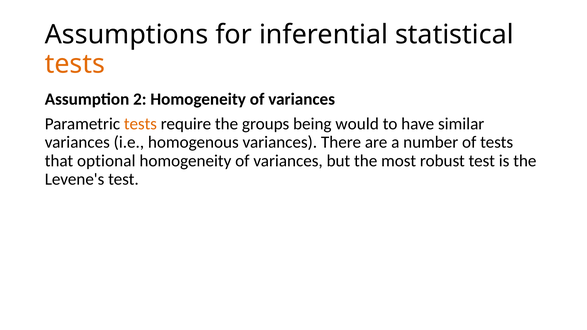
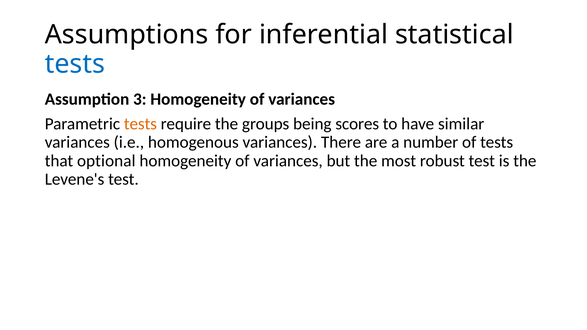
tests colour: orange -> blue (75, 64)
2: 2 -> 3 (140, 99)
would: would -> scores (357, 124)
